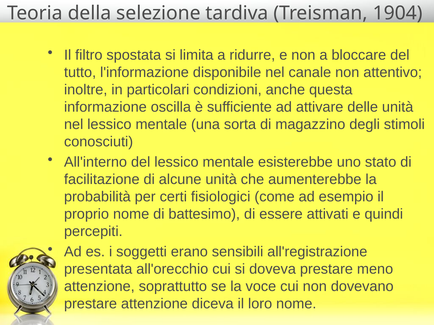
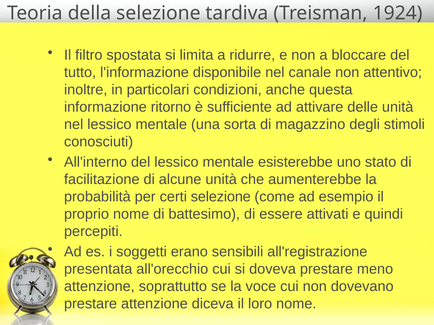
1904: 1904 -> 1924 (398, 13)
oscilla: oscilla -> ritorno (171, 107)
certi fisiologici: fisiologici -> selezione (221, 197)
